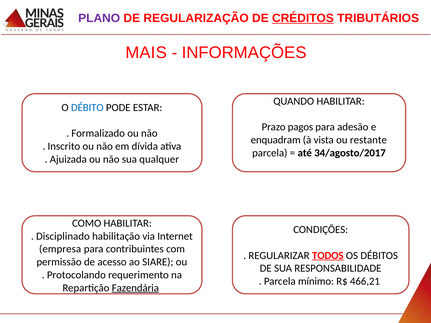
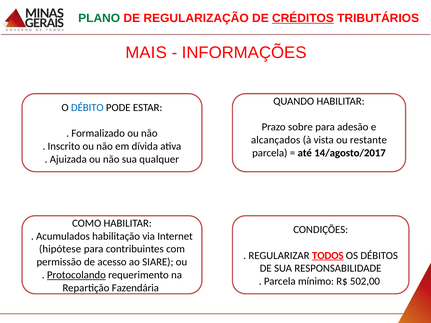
PLANO colour: purple -> green (99, 18)
pagos: pagos -> sobre (300, 127)
enquadram: enquadram -> alcançados (276, 140)
34/agosto/2017: 34/agosto/2017 -> 14/agosto/2017 (350, 153)
Disciplinado: Disciplinado -> Acumulados (63, 236)
empresa: empresa -> hipótese (60, 249)
Protocolando underline: none -> present (76, 275)
466,21: 466,21 -> 502,00 (365, 282)
Fazendária underline: present -> none (135, 288)
